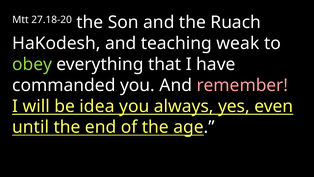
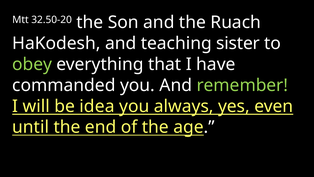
27.18-20: 27.18-20 -> 32.50-20 (52, 20)
weak: weak -> sister (238, 43)
remember colour: pink -> light green (242, 85)
